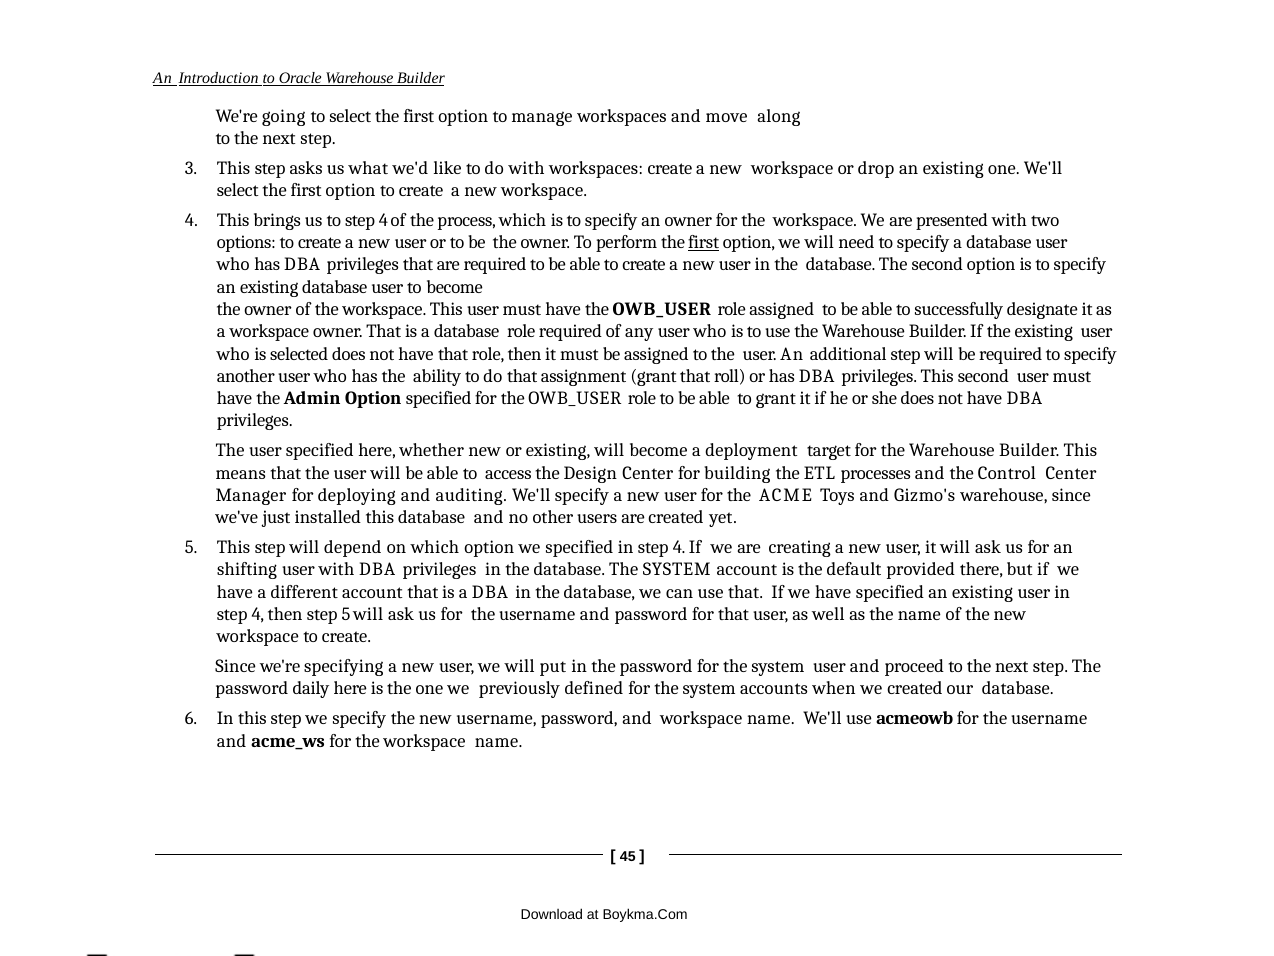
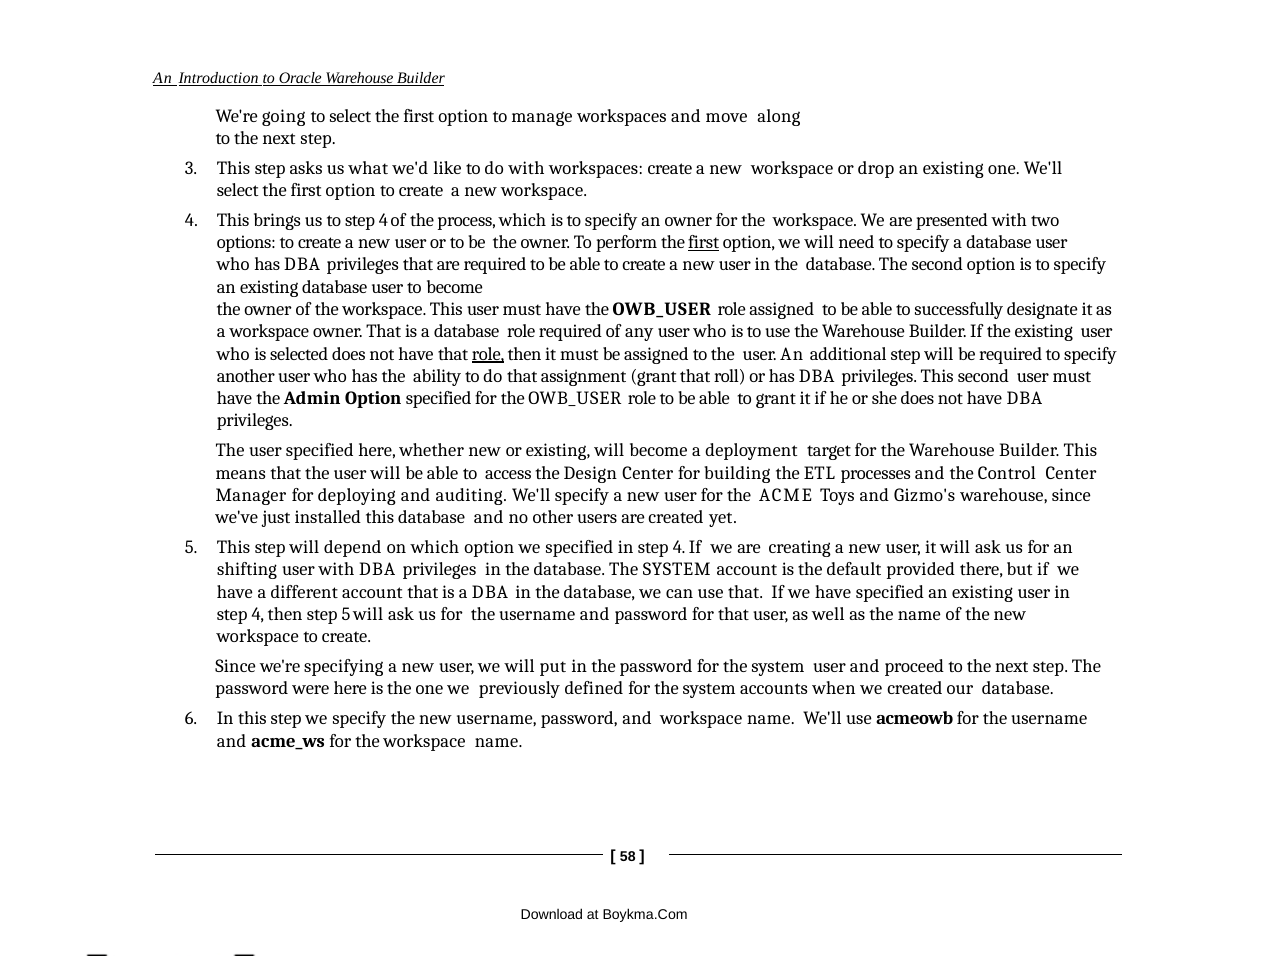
role underline: none -> present (488, 354)
daily: daily -> were (311, 688)
45: 45 -> 58 (628, 856)
